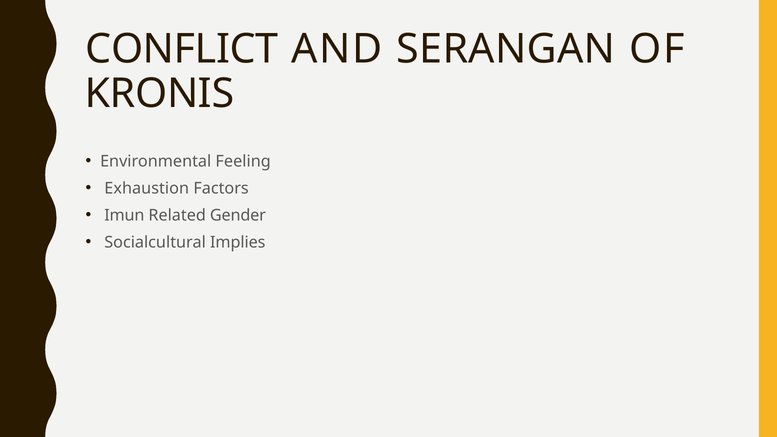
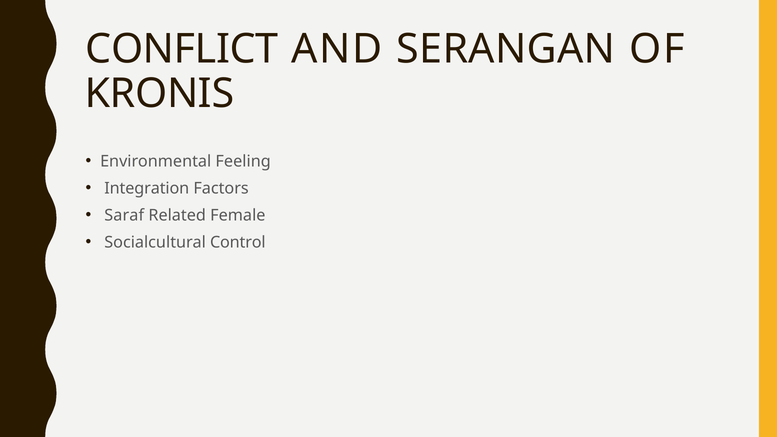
Exhaustion: Exhaustion -> Integration (147, 188)
Imun: Imun -> Saraf (124, 215)
Gender: Gender -> Female (238, 215)
Implies: Implies -> Control (238, 242)
